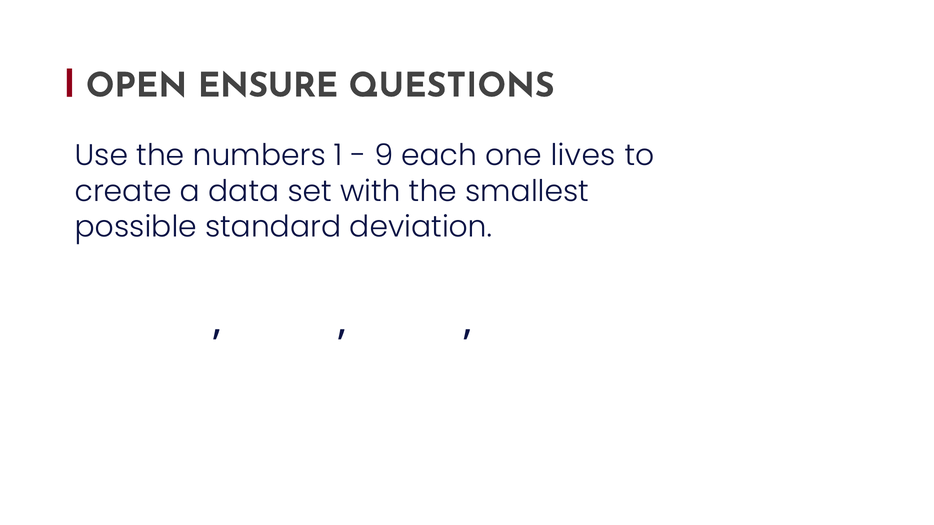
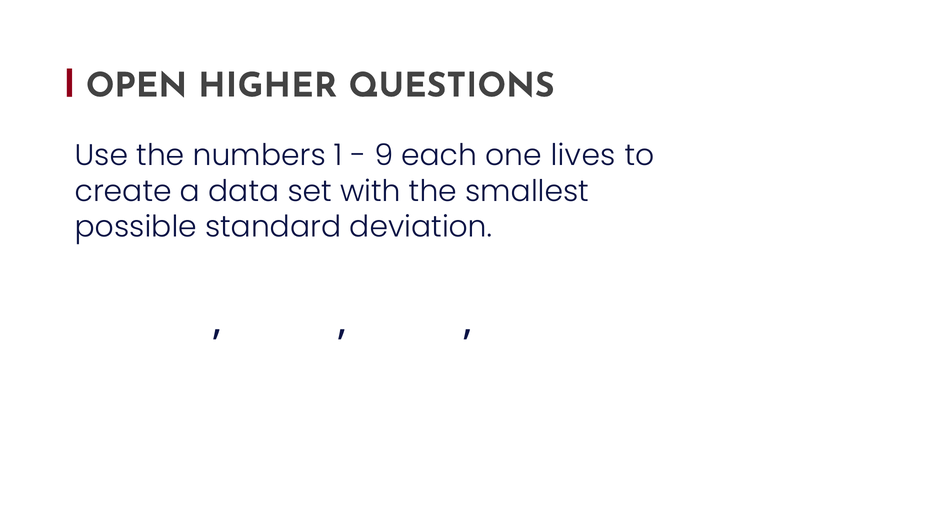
ENSURE: ENSURE -> HIGHER (268, 85)
